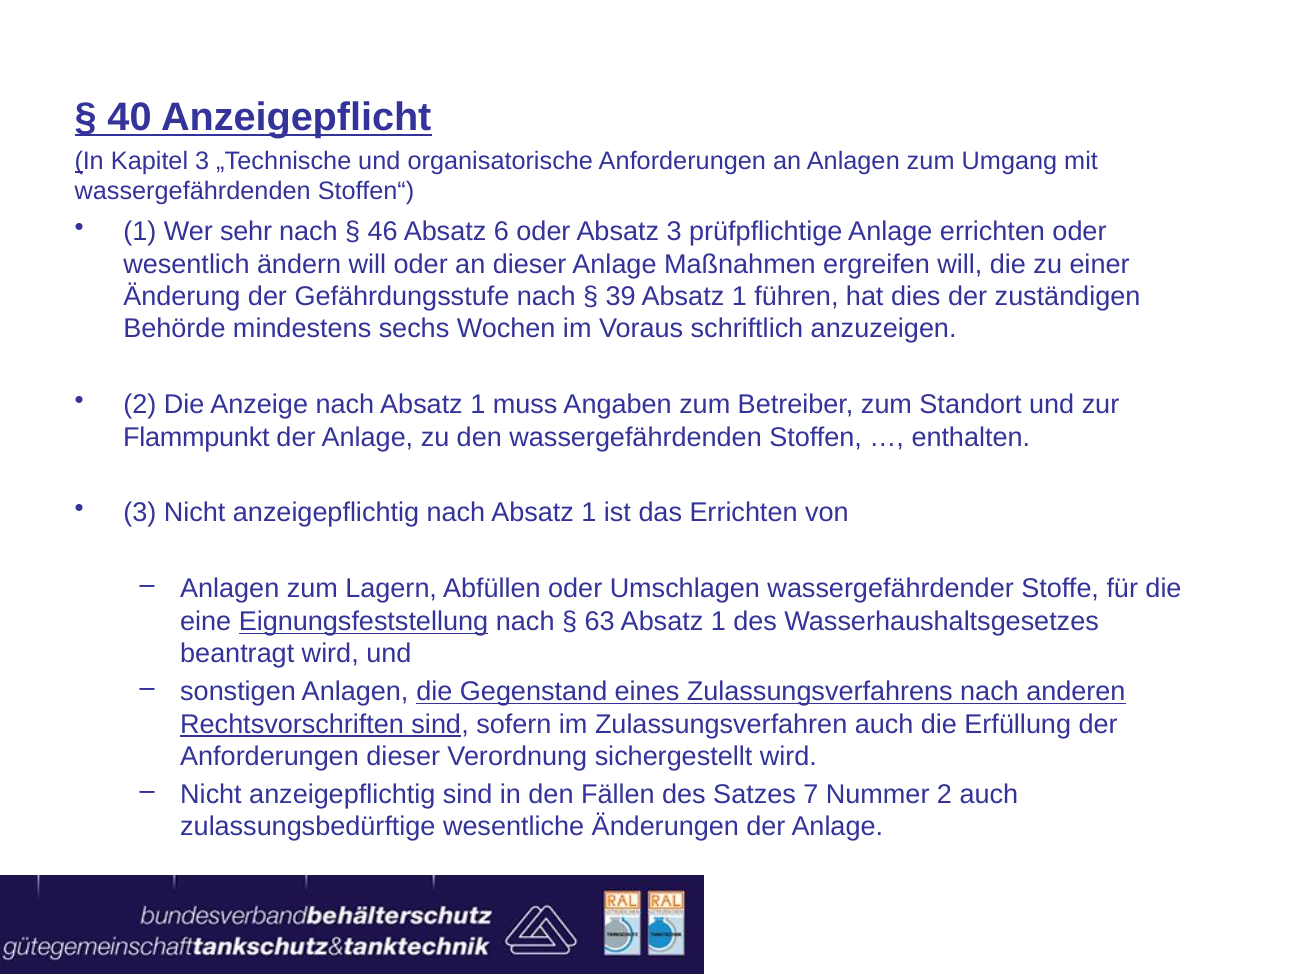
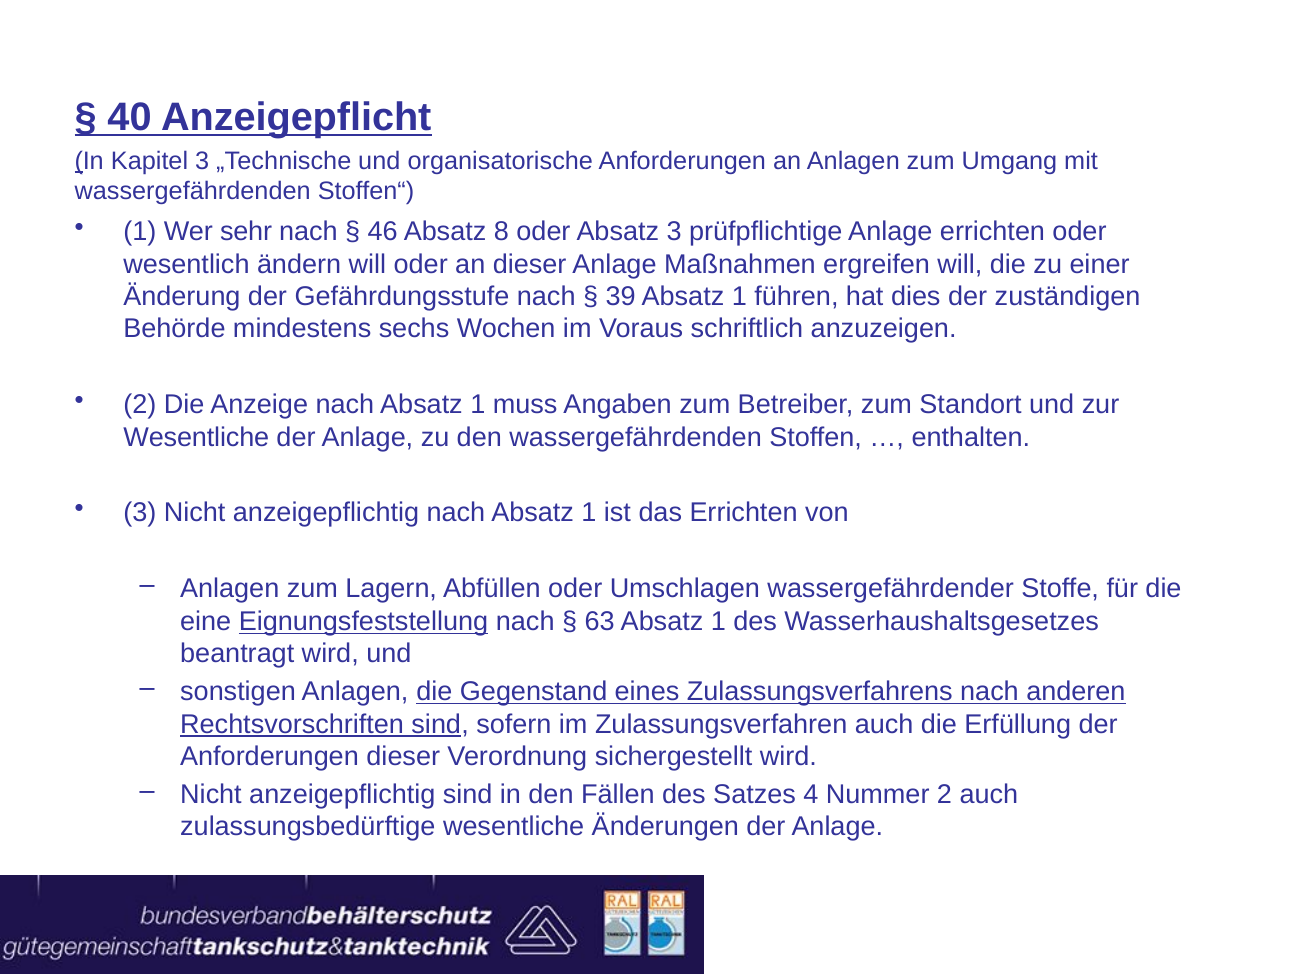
6: 6 -> 8 (501, 232)
Flammpunkt: Flammpunkt -> Wesentliche (196, 437)
7: 7 -> 4 (811, 795)
